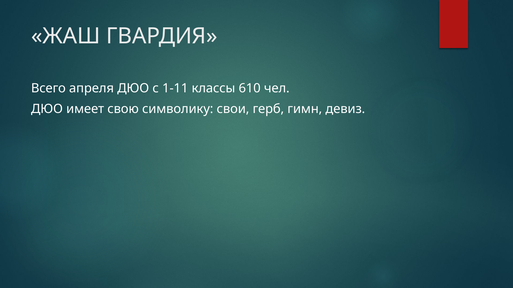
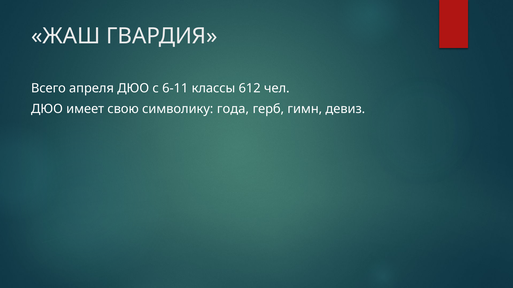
1-11: 1-11 -> 6-11 (175, 88)
610: 610 -> 612 (250, 88)
свои: свои -> года (233, 109)
